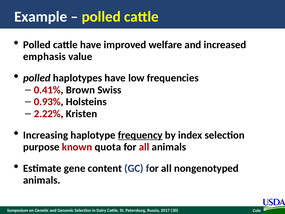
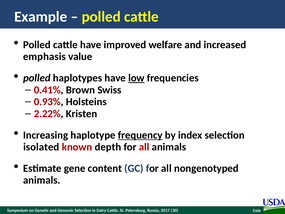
low underline: none -> present (136, 78)
purpose: purpose -> isolated (41, 147)
quota: quota -> depth (108, 147)
